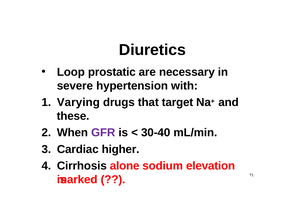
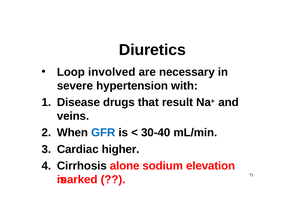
prostatic: prostatic -> involved (112, 72)
Varying: Varying -> Disease (78, 102)
target: target -> result (177, 102)
these: these -> veins (73, 116)
GFR colour: purple -> blue (103, 133)
